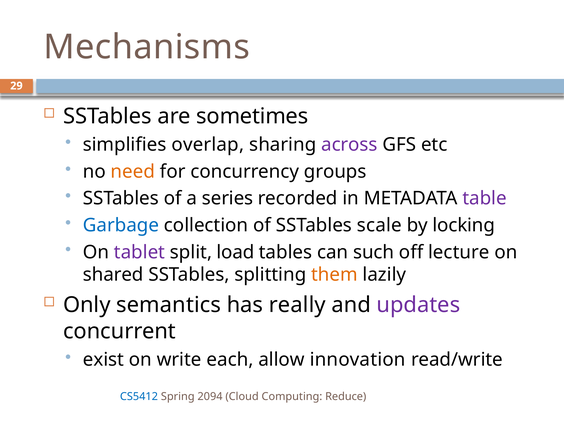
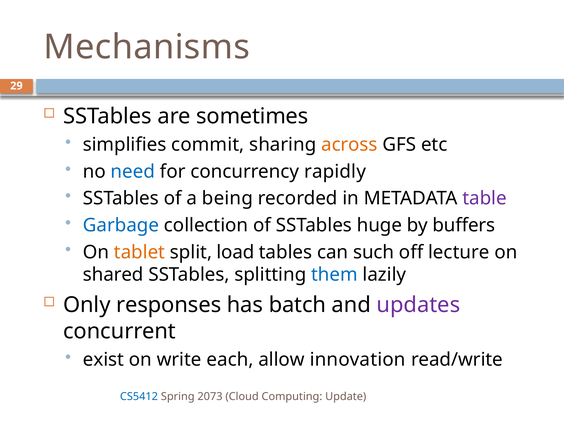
overlap: overlap -> commit (208, 145)
across colour: purple -> orange (349, 145)
need colour: orange -> blue (133, 172)
groups: groups -> rapidly (335, 172)
series: series -> being (227, 198)
scale: scale -> huge (379, 225)
locking: locking -> buffers (464, 225)
tablet colour: purple -> orange (140, 252)
them colour: orange -> blue (334, 275)
semantics: semantics -> responses (169, 305)
really: really -> batch (297, 305)
2094: 2094 -> 2073 (210, 397)
Reduce: Reduce -> Update (346, 397)
